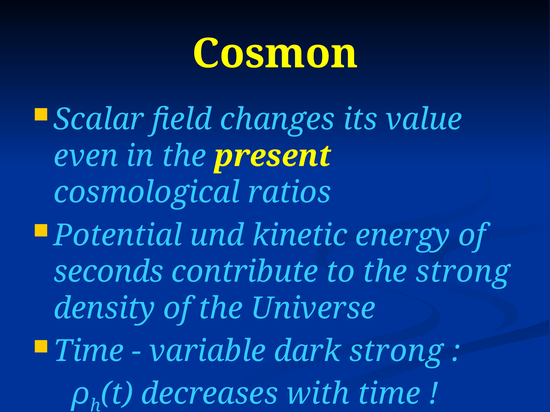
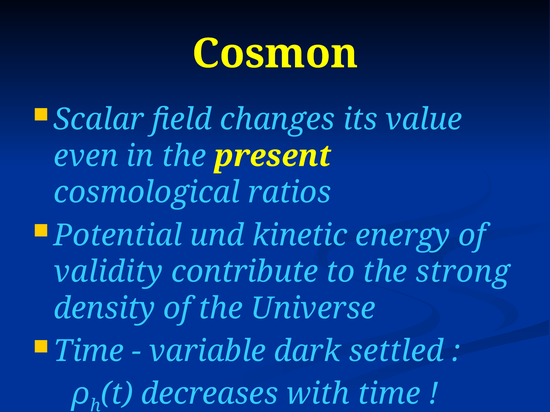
seconds: seconds -> validity (108, 272)
dark strong: strong -> settled (396, 352)
